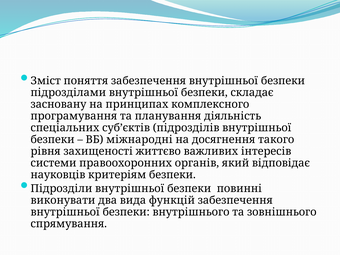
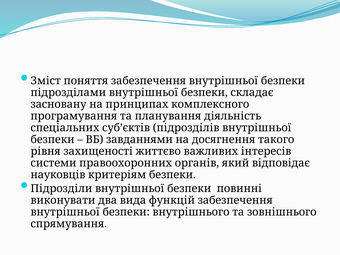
міжнародні: міжнародні -> завданнями (139, 140)
